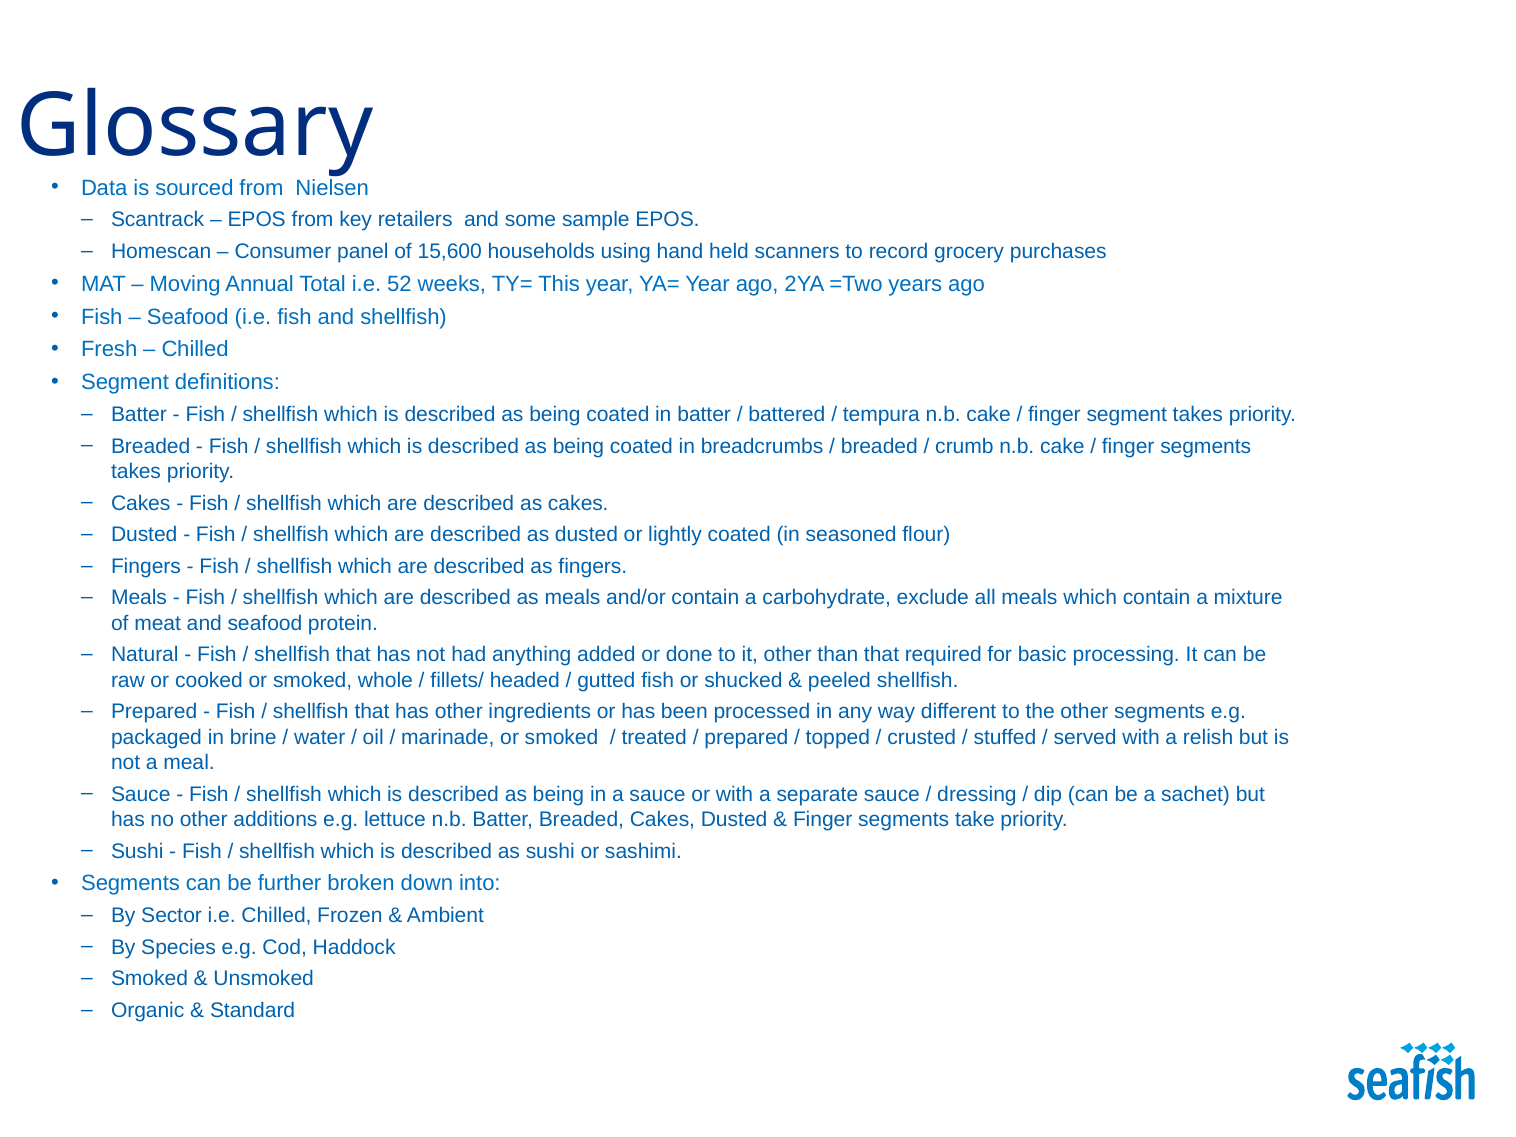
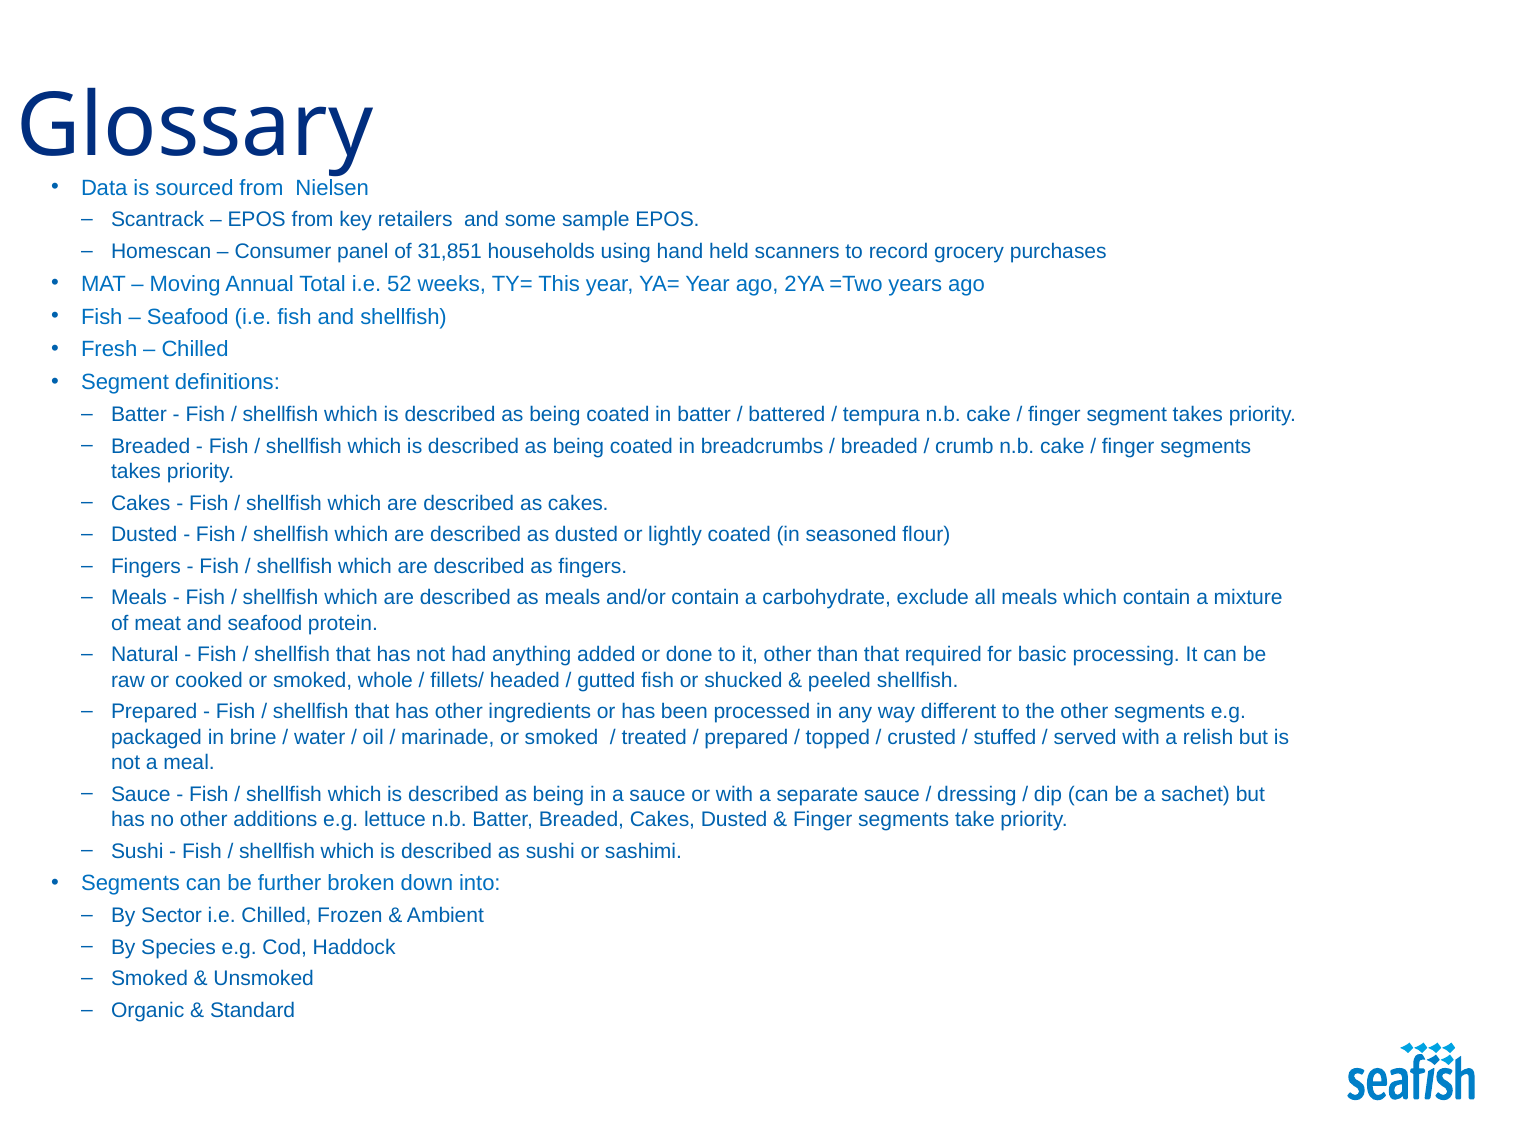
15,600: 15,600 -> 31,851 (450, 252)
